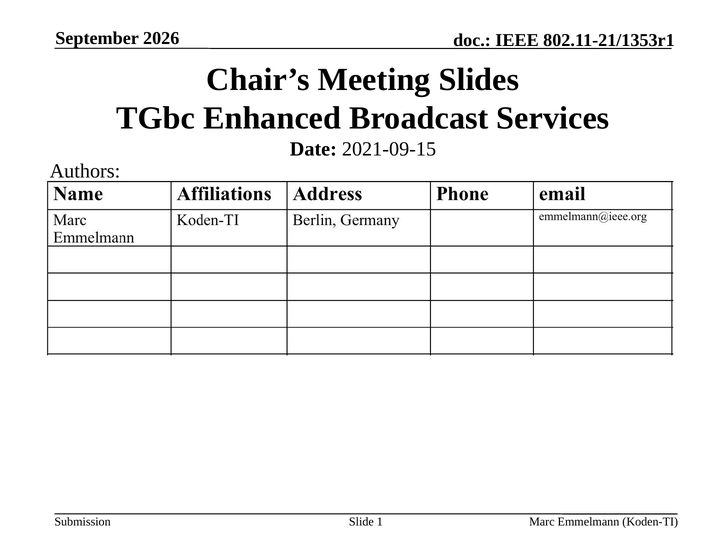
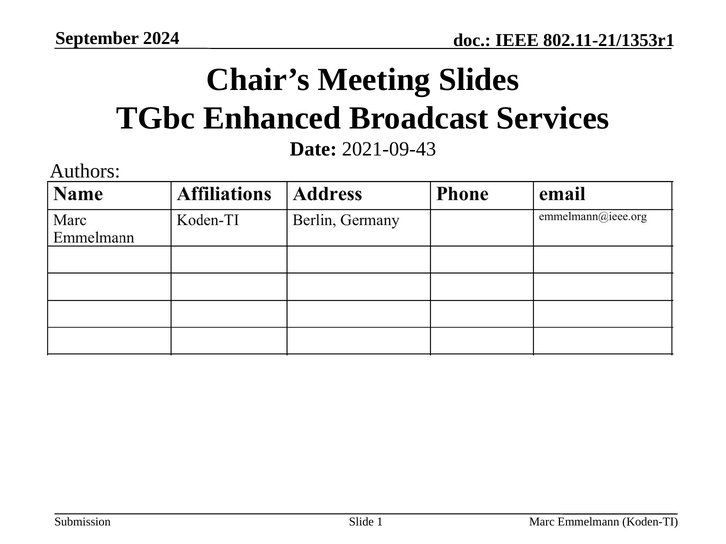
2026: 2026 -> 2024 (161, 38)
2021-09-15: 2021-09-15 -> 2021-09-43 (389, 149)
